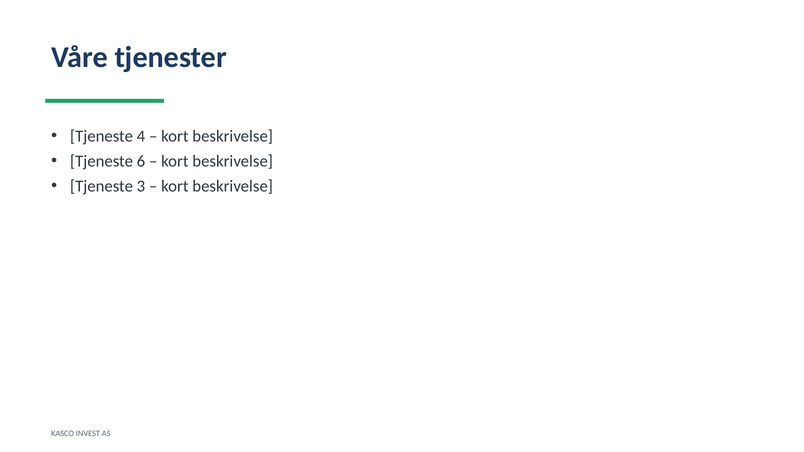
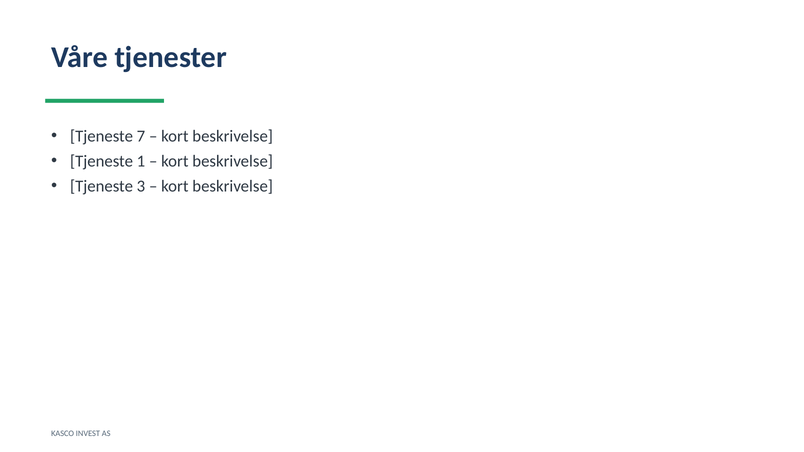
4: 4 -> 7 (141, 136)
6: 6 -> 1 (141, 161)
